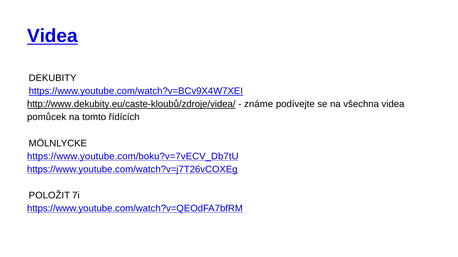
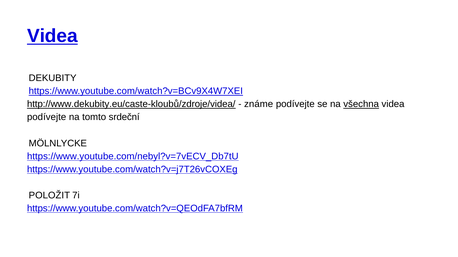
všechna underline: none -> present (361, 104)
pomůcek: pomůcek -> podívejte (47, 117)
řídících: řídících -> srdeční (124, 117)
https://www.youtube.com/boku?v=7vECV_Db7tU: https://www.youtube.com/boku?v=7vECV_Db7tU -> https://www.youtube.com/nebyl?v=7vECV_Db7tU (133, 157)
